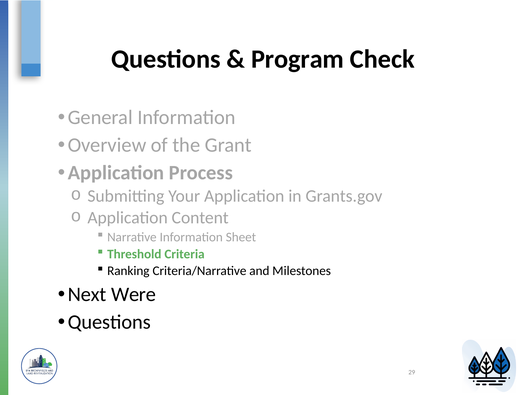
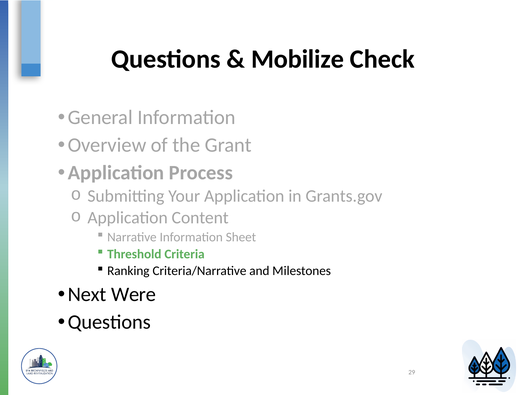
Program: Program -> Mobilize (298, 59)
